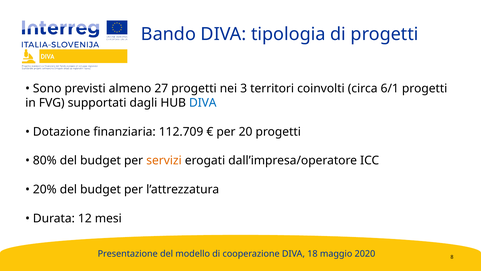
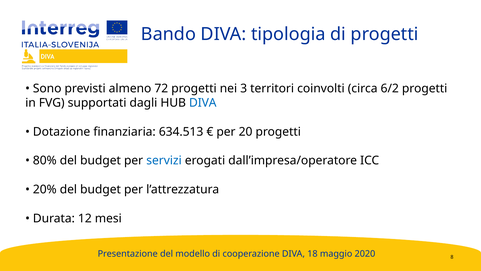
27: 27 -> 72 (161, 88)
6/1: 6/1 -> 6/2 (390, 88)
112.709: 112.709 -> 634.513 (181, 132)
servizi colour: orange -> blue (164, 160)
